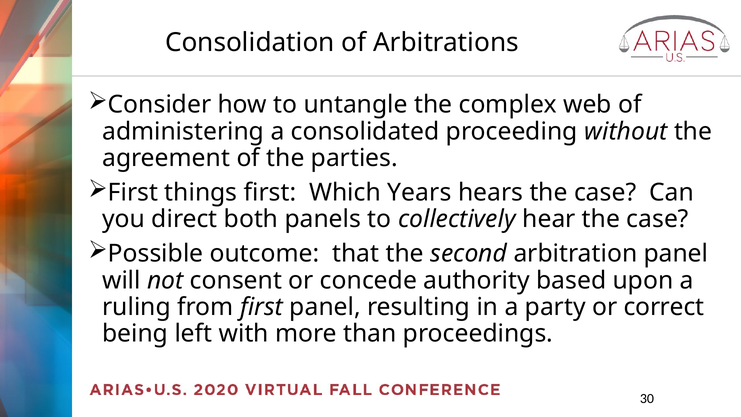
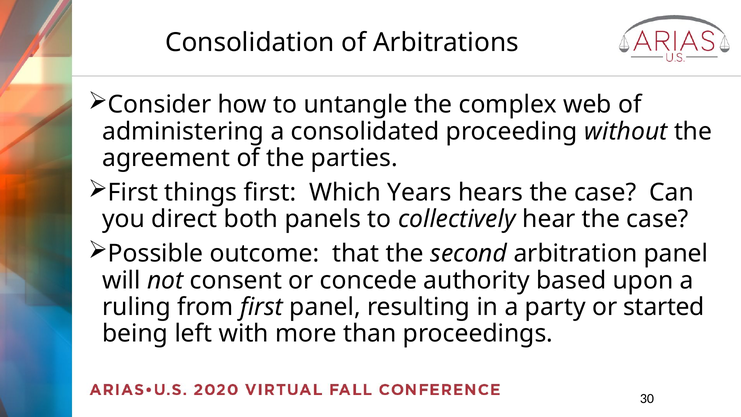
correct: correct -> started (664, 307)
